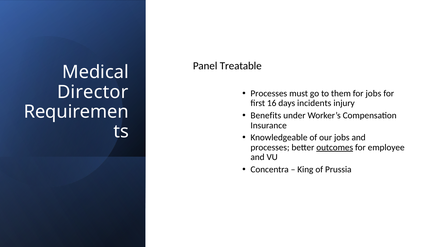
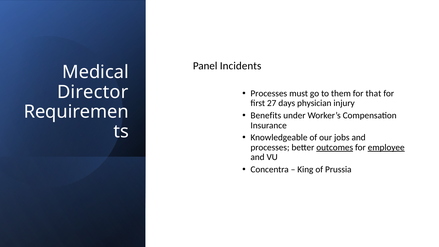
Treatable: Treatable -> Incidents (241, 66)
for jobs: jobs -> that (373, 93)
16: 16 -> 27 (272, 103)
incidents: incidents -> physician (314, 103)
employee underline: none -> present (386, 147)
